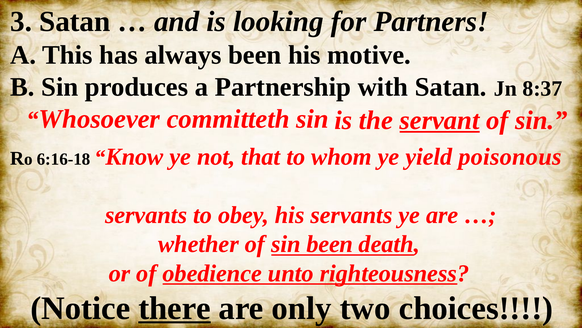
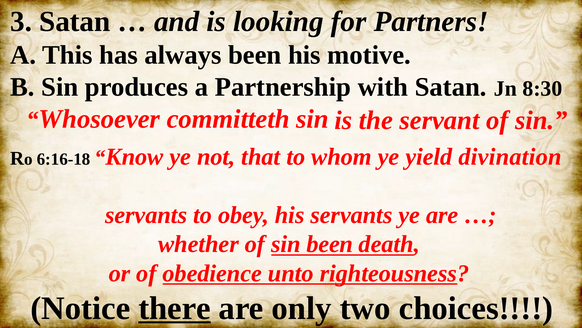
8:37: 8:37 -> 8:30 (542, 89)
servant underline: present -> none (440, 120)
poisonous: poisonous -> divination (510, 157)
